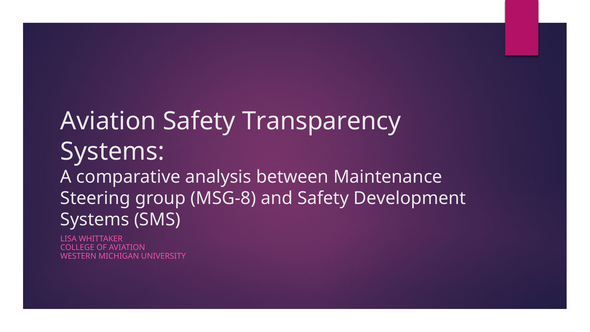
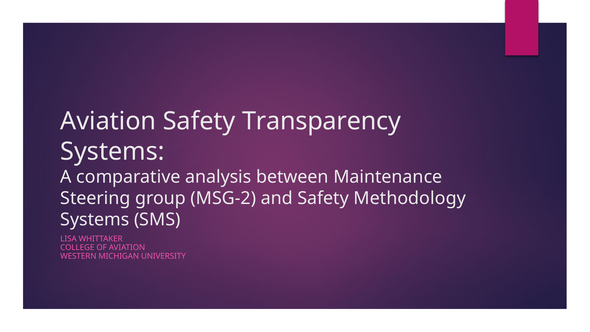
MSG-8: MSG-8 -> MSG-2 (223, 198)
Development: Development -> Methodology (410, 198)
